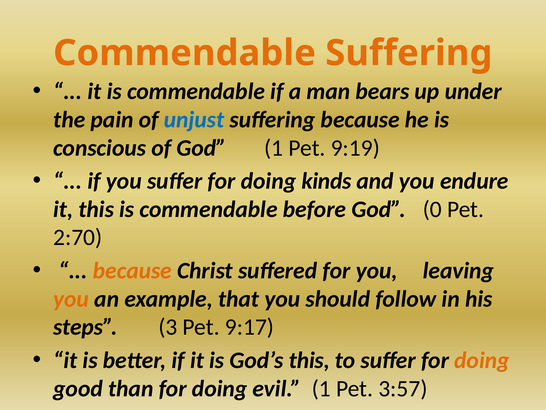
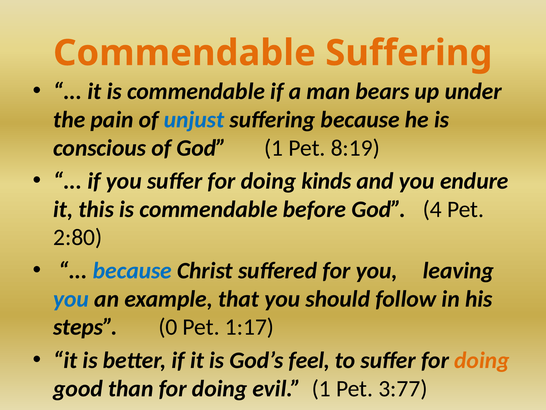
9:19: 9:19 -> 8:19 (355, 148)
0: 0 -> 4 (432, 209)
2:70: 2:70 -> 2:80 (78, 237)
because colour: orange -> blue (132, 270)
you colour: orange -> blue (71, 299)
3: 3 -> 0 (168, 327)
9:17: 9:17 -> 1:17 (250, 327)
God’s this: this -> feel (309, 360)
3:57: 3:57 -> 3:77 (403, 388)
